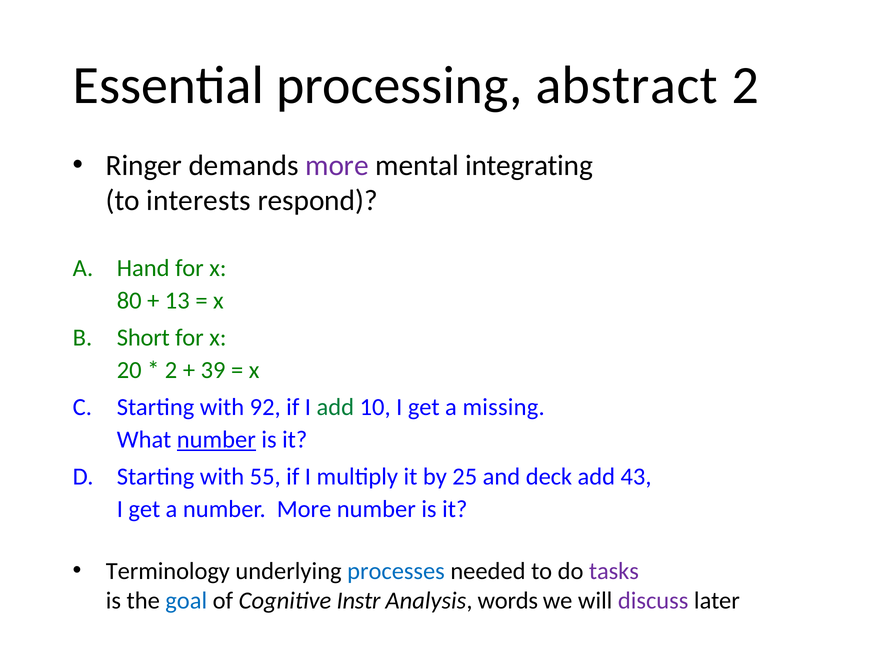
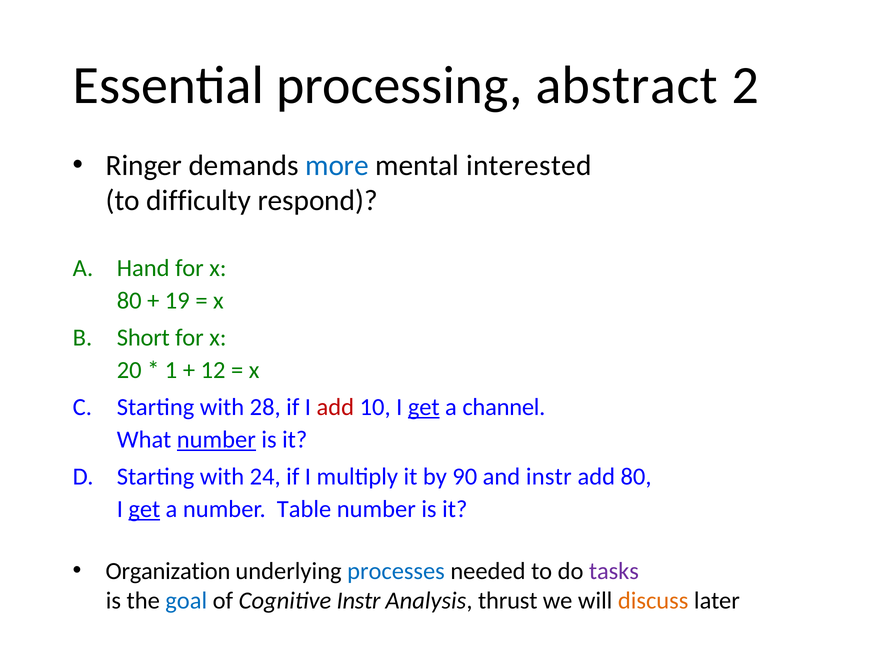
more colour: purple -> blue (337, 165)
integrating: integrating -> interested (529, 165)
interests: interests -> difficulty (199, 201)
13: 13 -> 19 (177, 300)
2: 2 -> 1 (171, 370)
39: 39 -> 12 (213, 370)
92: 92 -> 28 (265, 407)
add colour: green -> red (335, 407)
get underline: none -> present (424, 407)
missing: missing -> channel (504, 407)
55: 55 -> 24 (265, 477)
25: 25 -> 90 (465, 477)
and deck: deck -> instr (549, 477)
add 43: 43 -> 80 (636, 477)
get underline: none -> present (144, 509)
number More: More -> Table (304, 509)
Terminology: Terminology -> Organization (168, 571)
words: words -> thrust (508, 600)
discuss colour: purple -> orange (653, 600)
